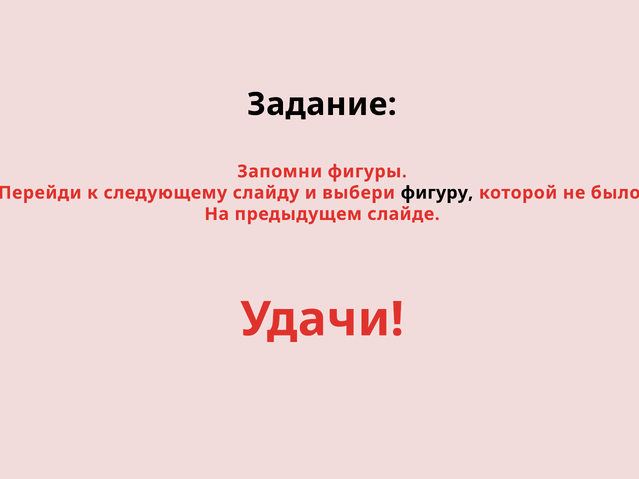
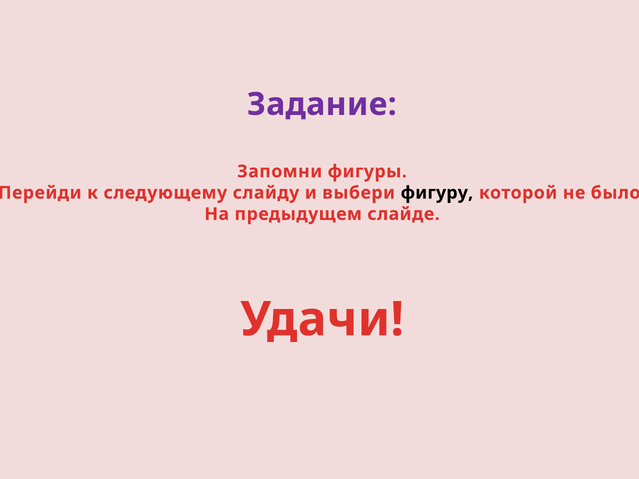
Задание colour: black -> purple (322, 104)
